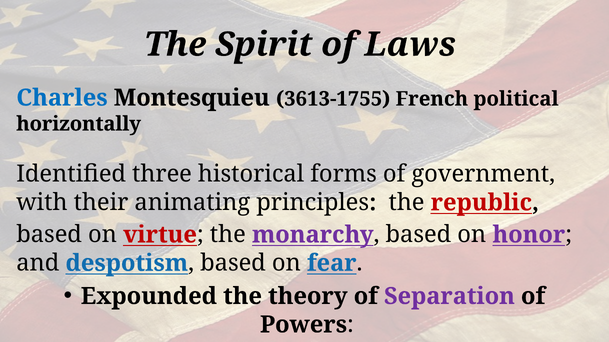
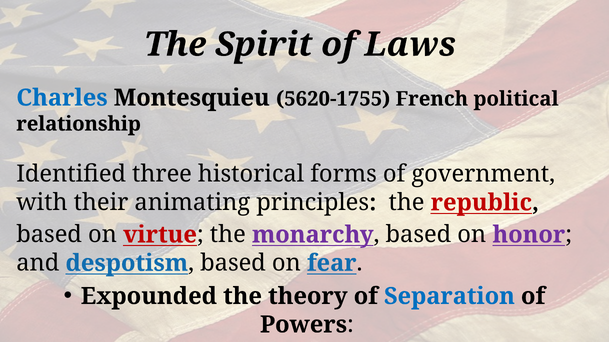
3613-1755: 3613-1755 -> 5620-1755 (333, 99)
horizontally: horizontally -> relationship (79, 124)
Separation colour: purple -> blue (449, 297)
